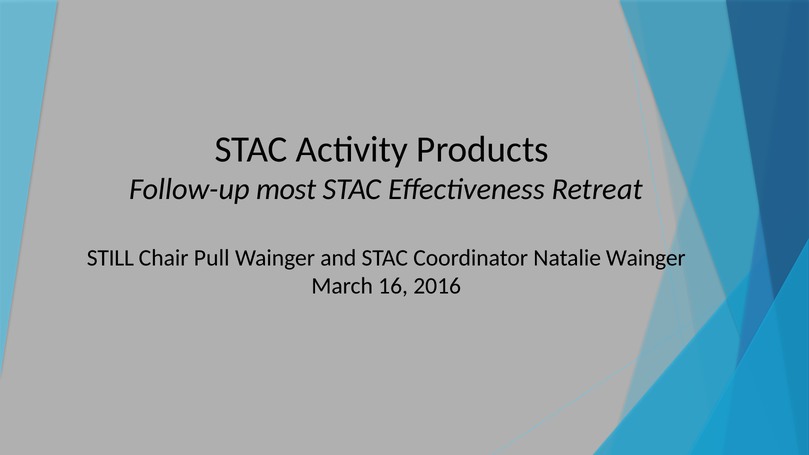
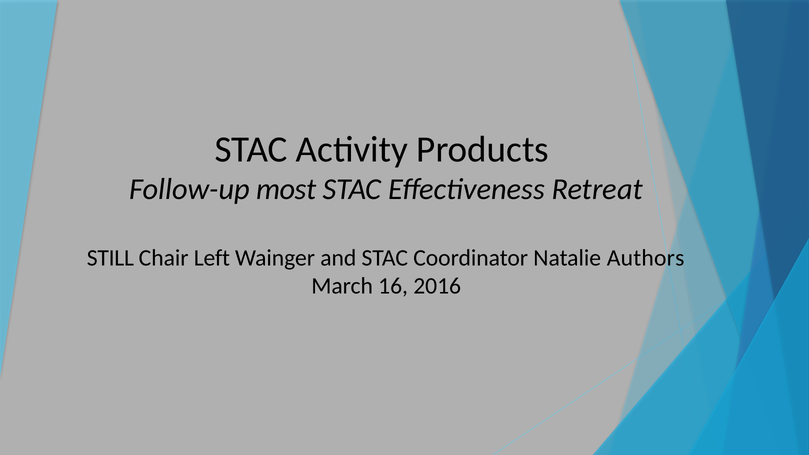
Pull: Pull -> Left (212, 258)
Natalie Wainger: Wainger -> Authors (646, 258)
